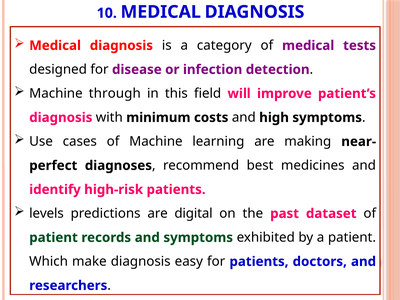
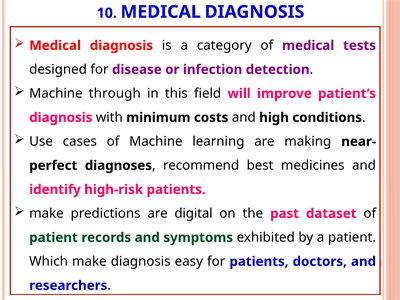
high symptoms: symptoms -> conditions (327, 118)
levels: levels -> make (46, 214)
